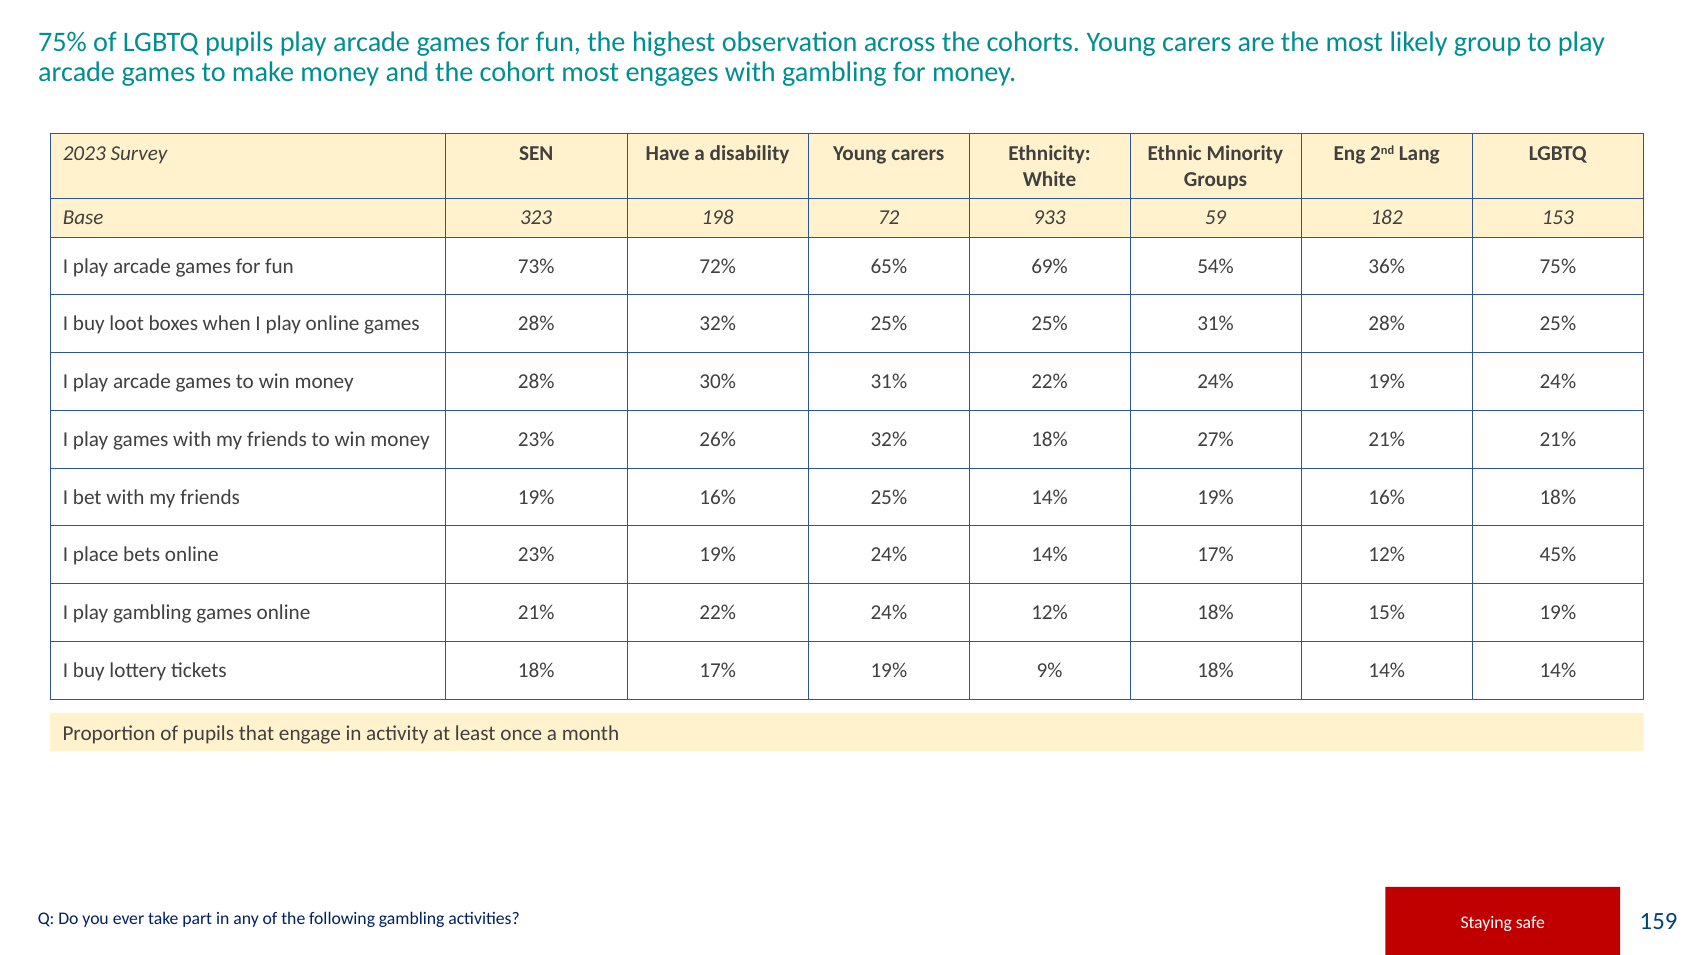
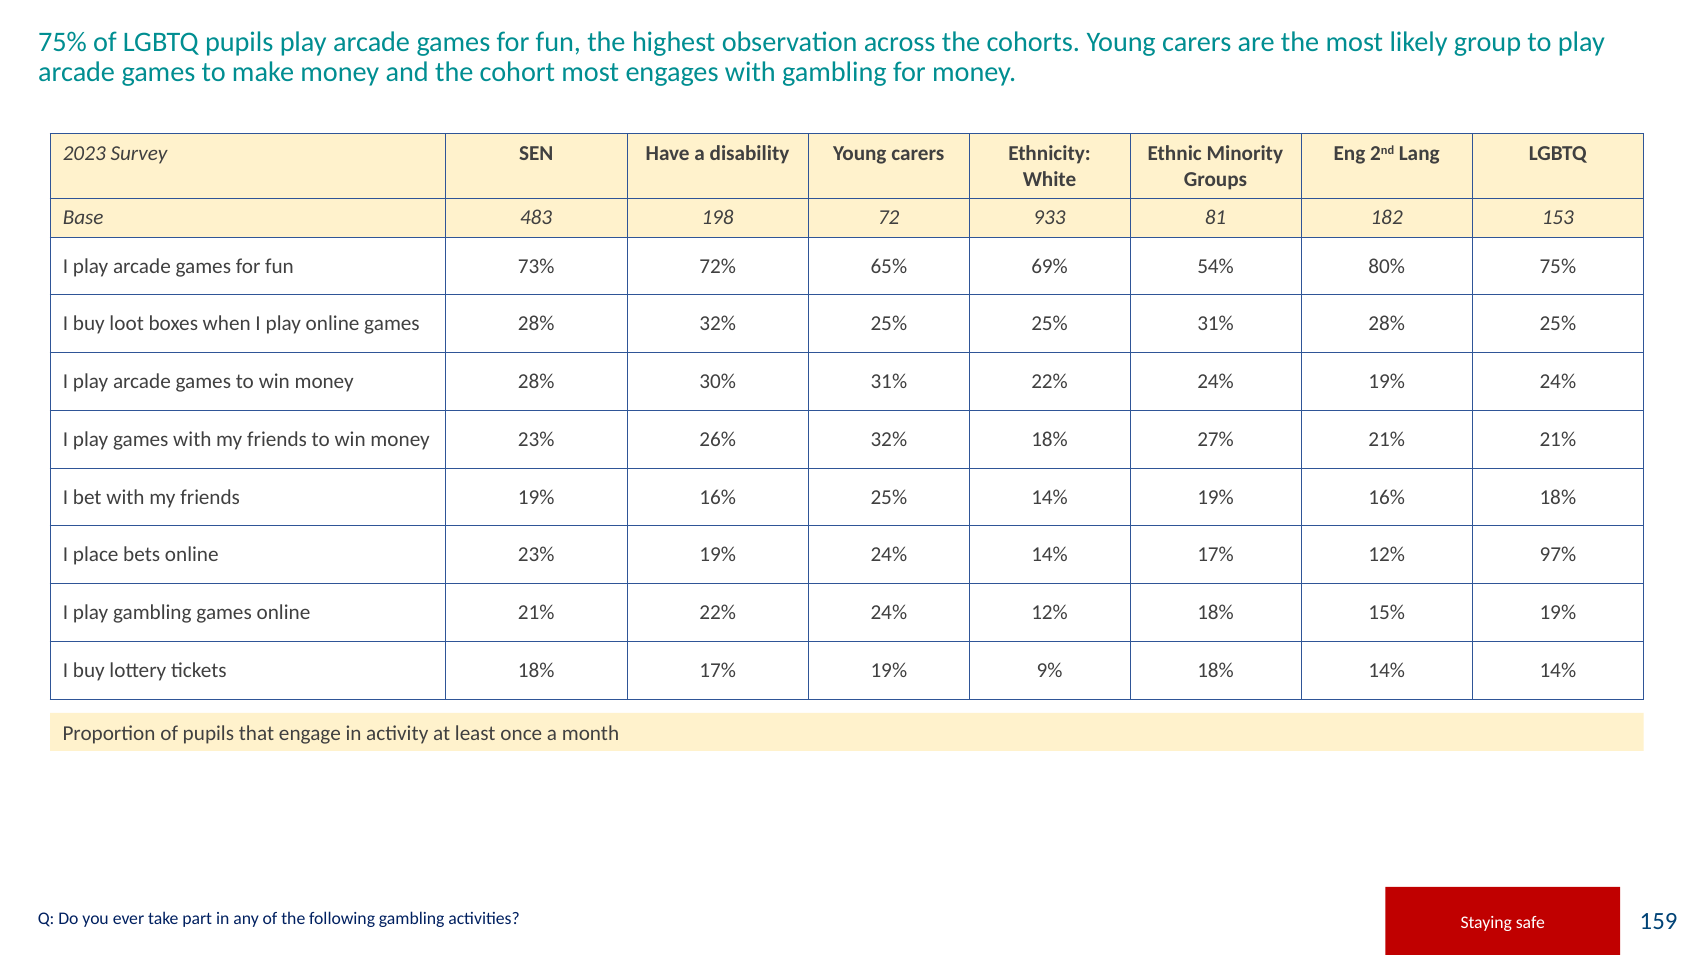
323: 323 -> 483 (536, 218)
59: 59 -> 81 (1216, 218)
36%: 36% -> 80% (1387, 266)
45%: 45% -> 97% (1558, 555)
